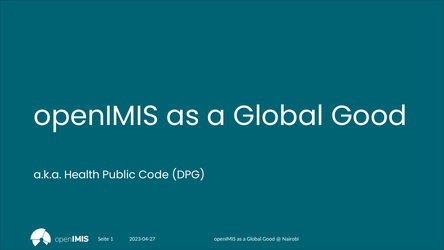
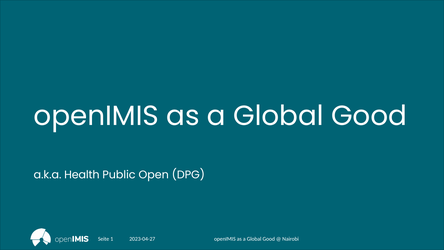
Code: Code -> Open (154, 175)
